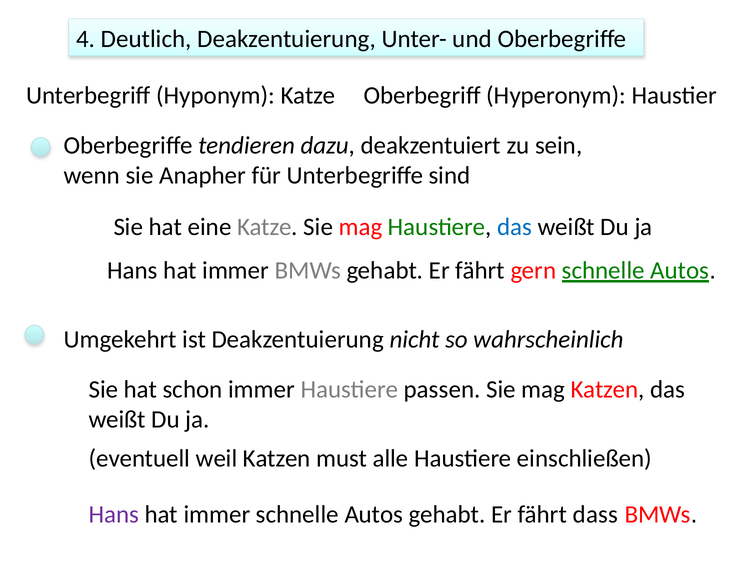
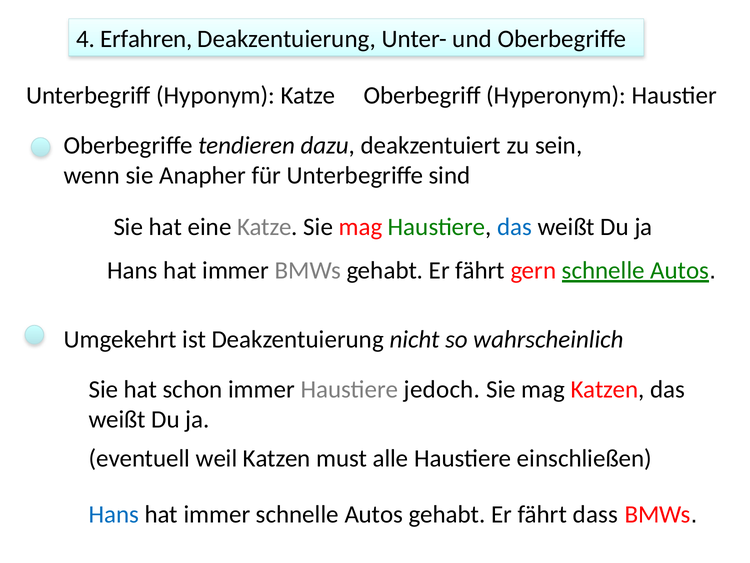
Deutlich: Deutlich -> Erfahren (146, 39)
passen: passen -> jedoch (442, 389)
Hans colour: purple -> blue (114, 514)
